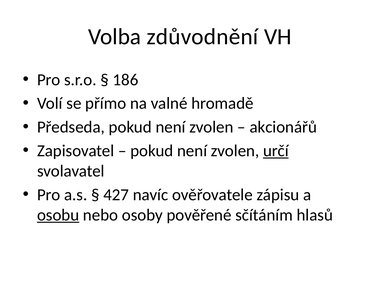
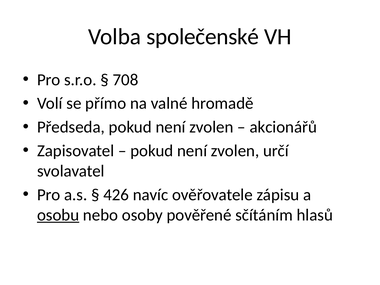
zdůvodnění: zdůvodnění -> společenské (203, 37)
186: 186 -> 708 (125, 80)
určí underline: present -> none (276, 151)
427: 427 -> 426 (116, 195)
